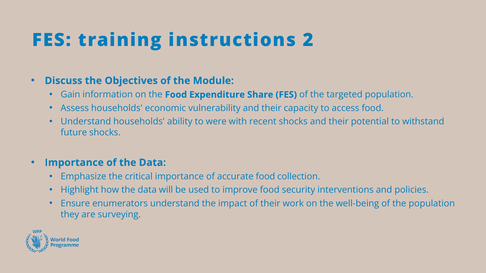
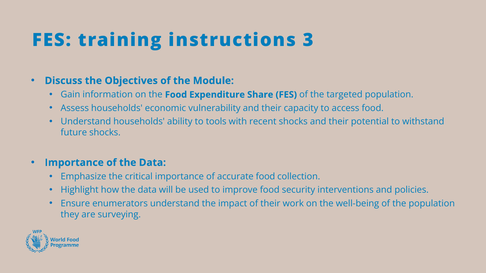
2: 2 -> 3 (308, 40)
were: were -> tools (216, 122)
